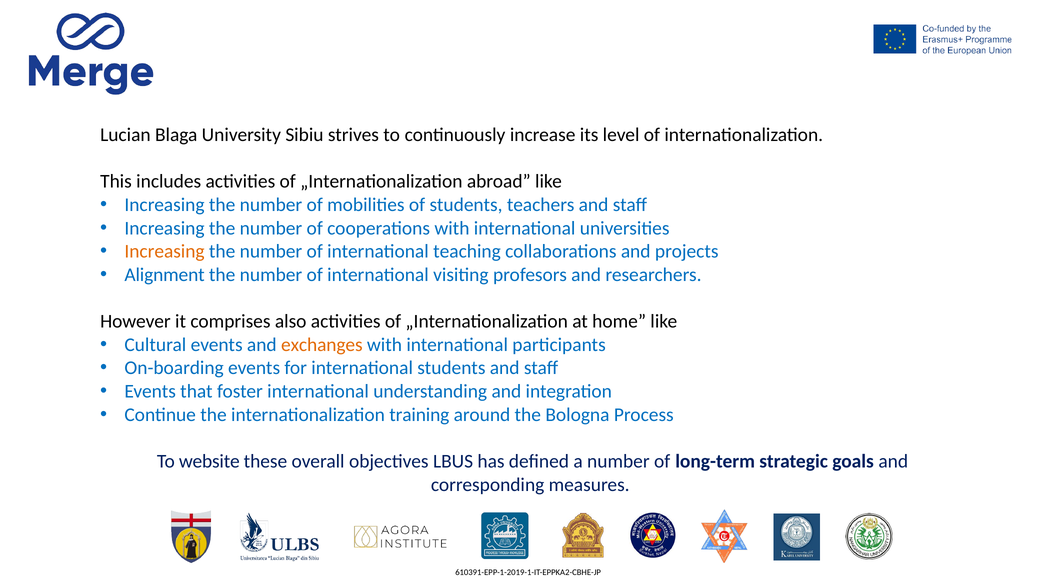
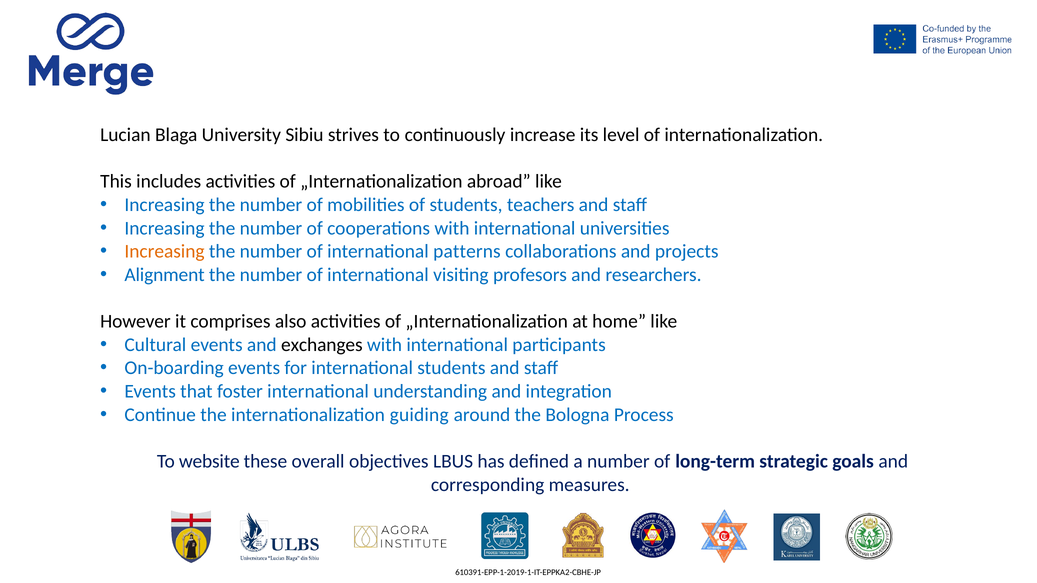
teaching: teaching -> patterns (467, 252)
exchanges colour: orange -> black (322, 345)
training: training -> guiding (419, 415)
